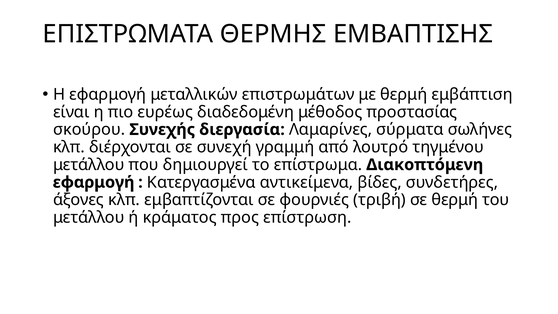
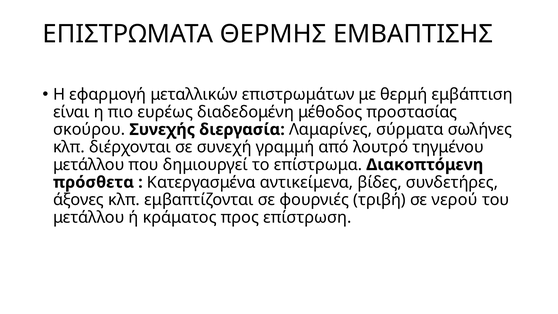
εφαρμογή: εφαρμογή -> πρόσθετα (93, 182)
σε θερμή: θερμή -> νερού (455, 200)
